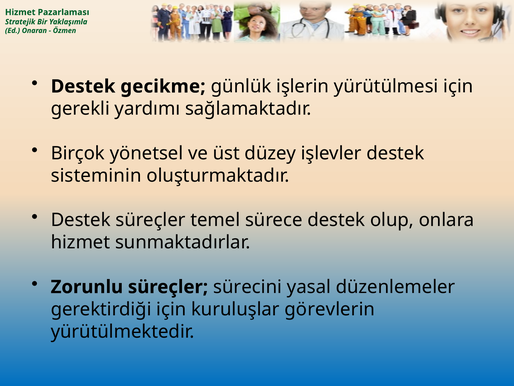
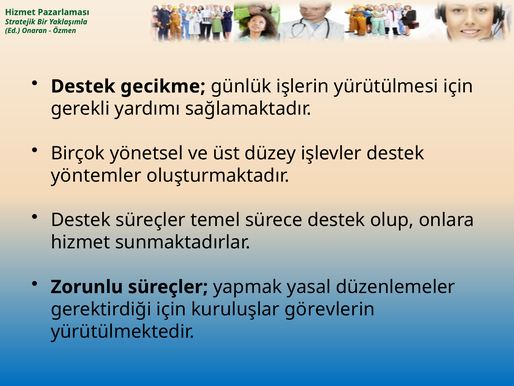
sisteminin: sisteminin -> yöntemler (96, 175)
sürecini: sürecini -> yapmak (248, 287)
